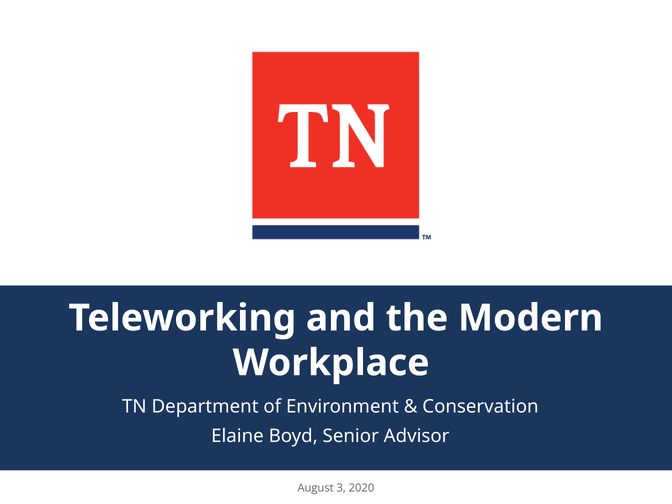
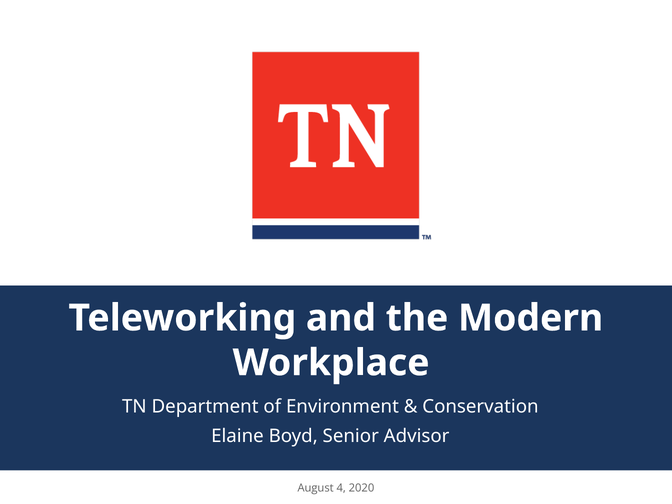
3: 3 -> 4 (341, 488)
